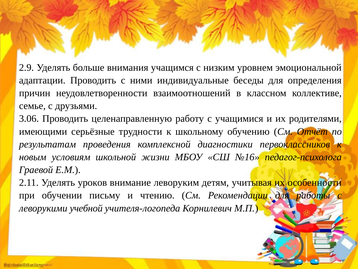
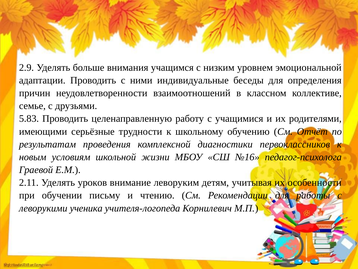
3.06: 3.06 -> 5.83 (29, 118)
учебной: учебной -> ученика (86, 208)
